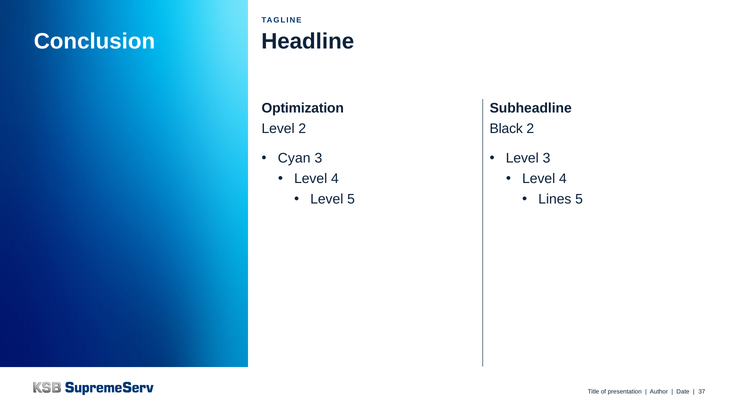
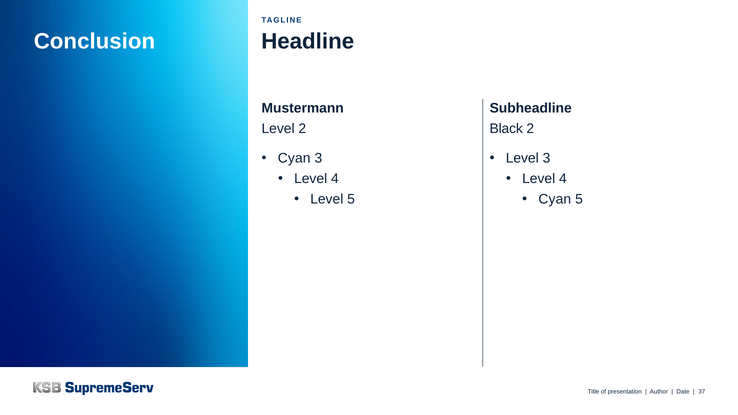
Optimization: Optimization -> Mustermann (303, 108)
Lines: Lines -> Cyan (555, 199)
